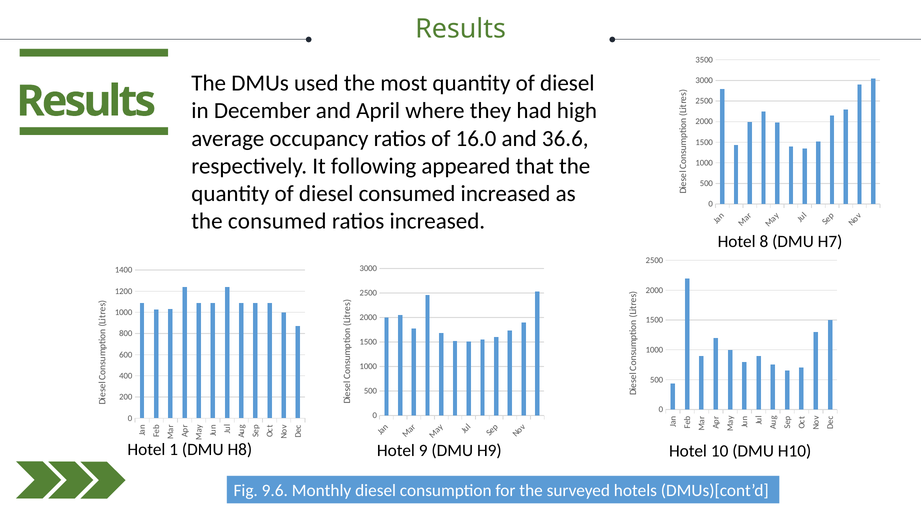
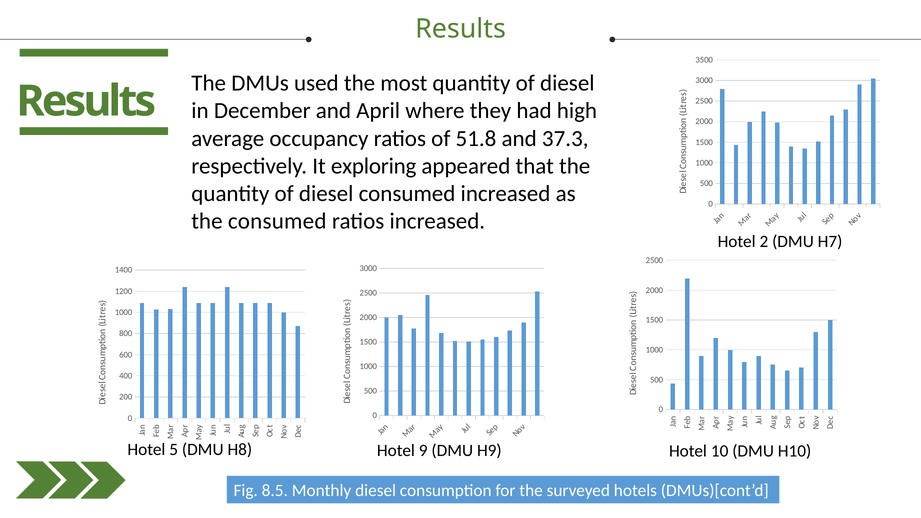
16.0: 16.0 -> 51.8 (476, 138)
36.6: 36.6 -> 37.3 (565, 138)
following: following -> exploring (374, 166)
8: 8 -> 2 (764, 242)
1: 1 -> 5 (174, 450)
9.6: 9.6 -> 8.5 (275, 491)
